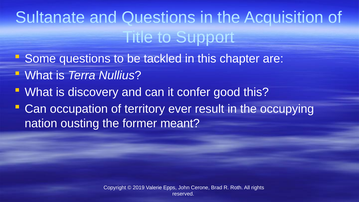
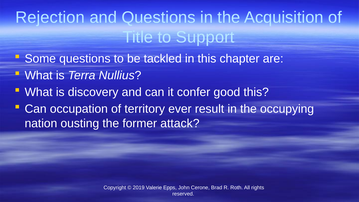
Sultanate: Sultanate -> Rejection (50, 18)
meant: meant -> attack (180, 123)
